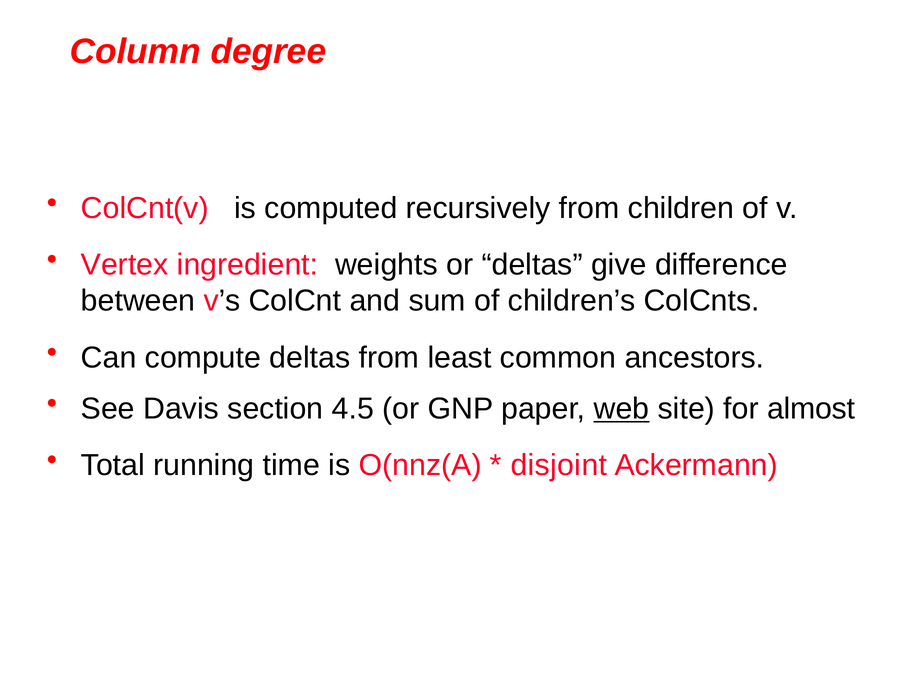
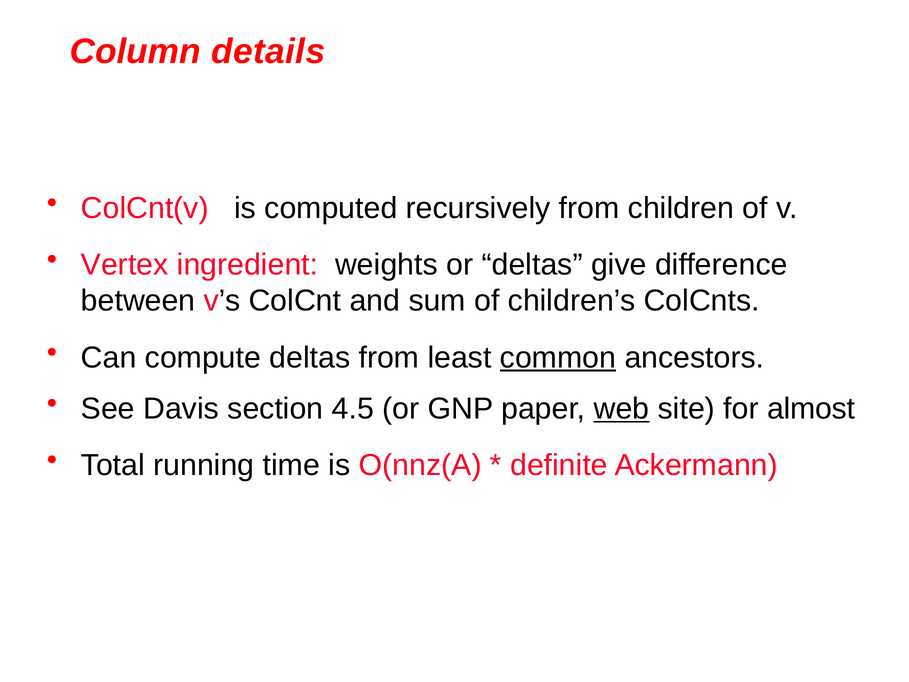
degree: degree -> details (268, 52)
common underline: none -> present (558, 357)
disjoint: disjoint -> definite (559, 465)
